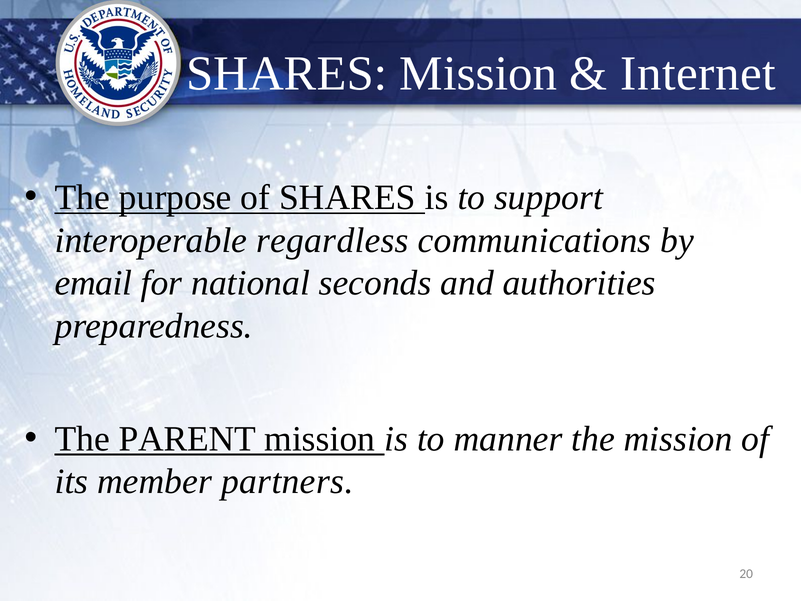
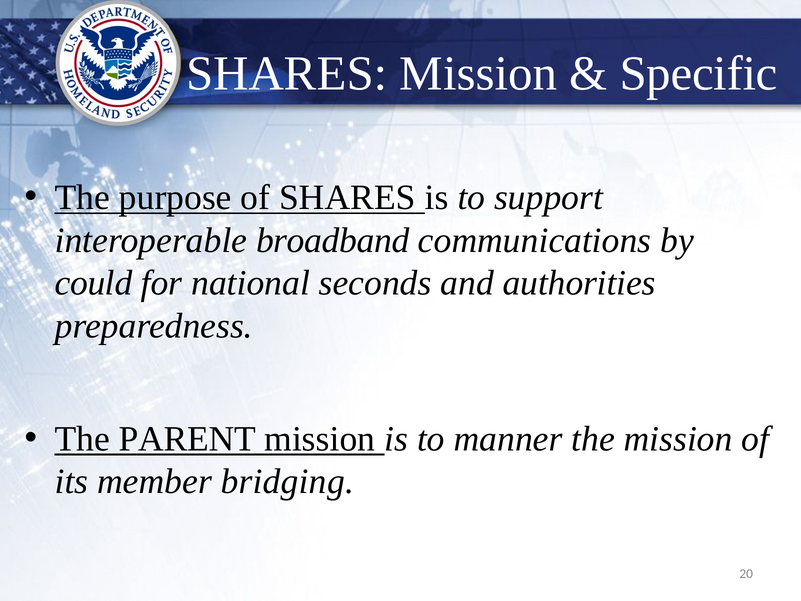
Internet: Internet -> Specific (699, 73)
regardless: regardless -> broadband (333, 240)
email: email -> could (93, 283)
partners: partners -> bridging (287, 482)
